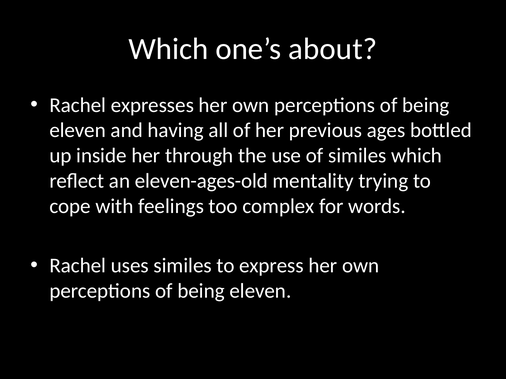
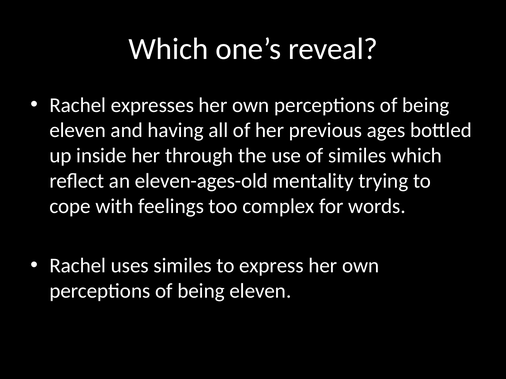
about: about -> reveal (333, 49)
